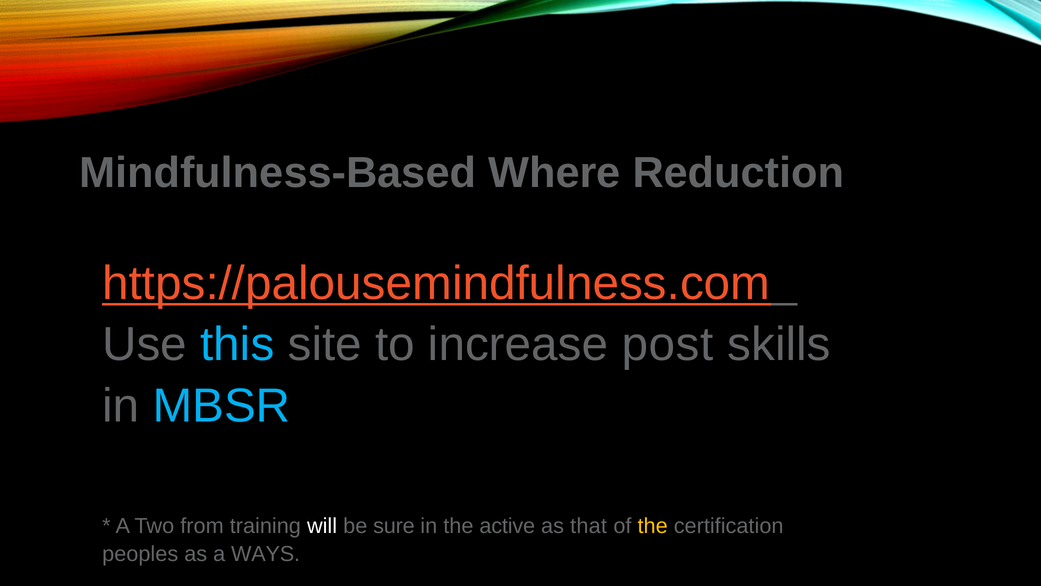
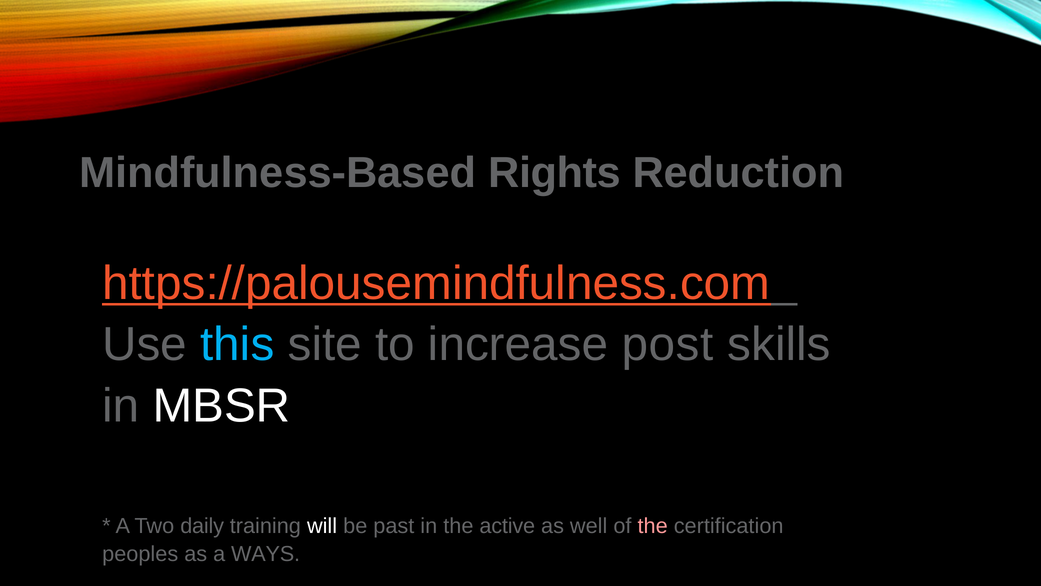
Where: Where -> Rights (555, 173)
MBSR colour: light blue -> white (221, 406)
from: from -> daily (202, 526)
sure: sure -> past (394, 526)
that: that -> well (589, 526)
the colour: yellow -> pink (653, 526)
